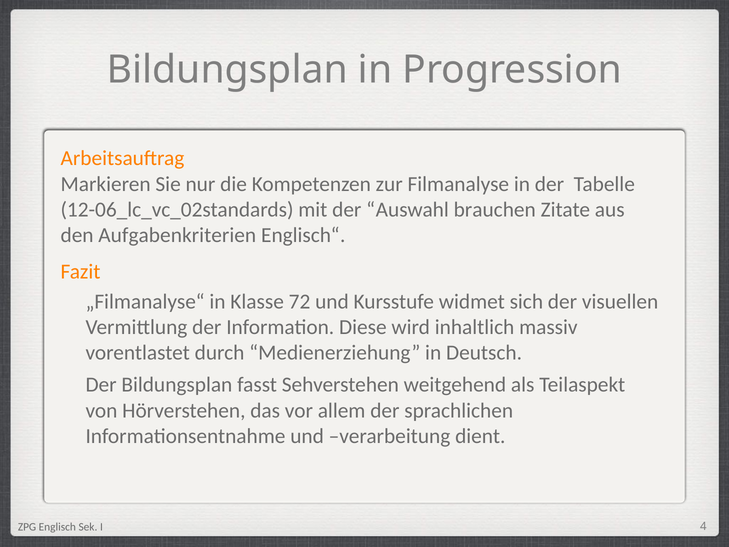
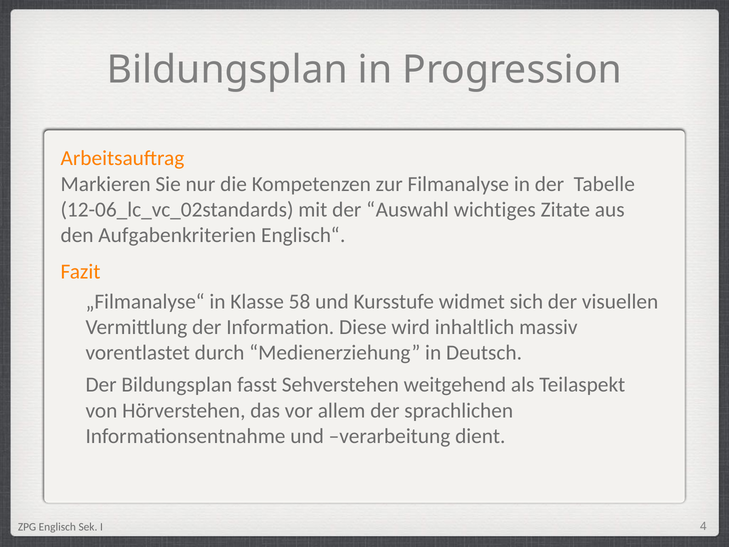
brauchen: brauchen -> wichtiges (495, 210)
72: 72 -> 58 (300, 301)
